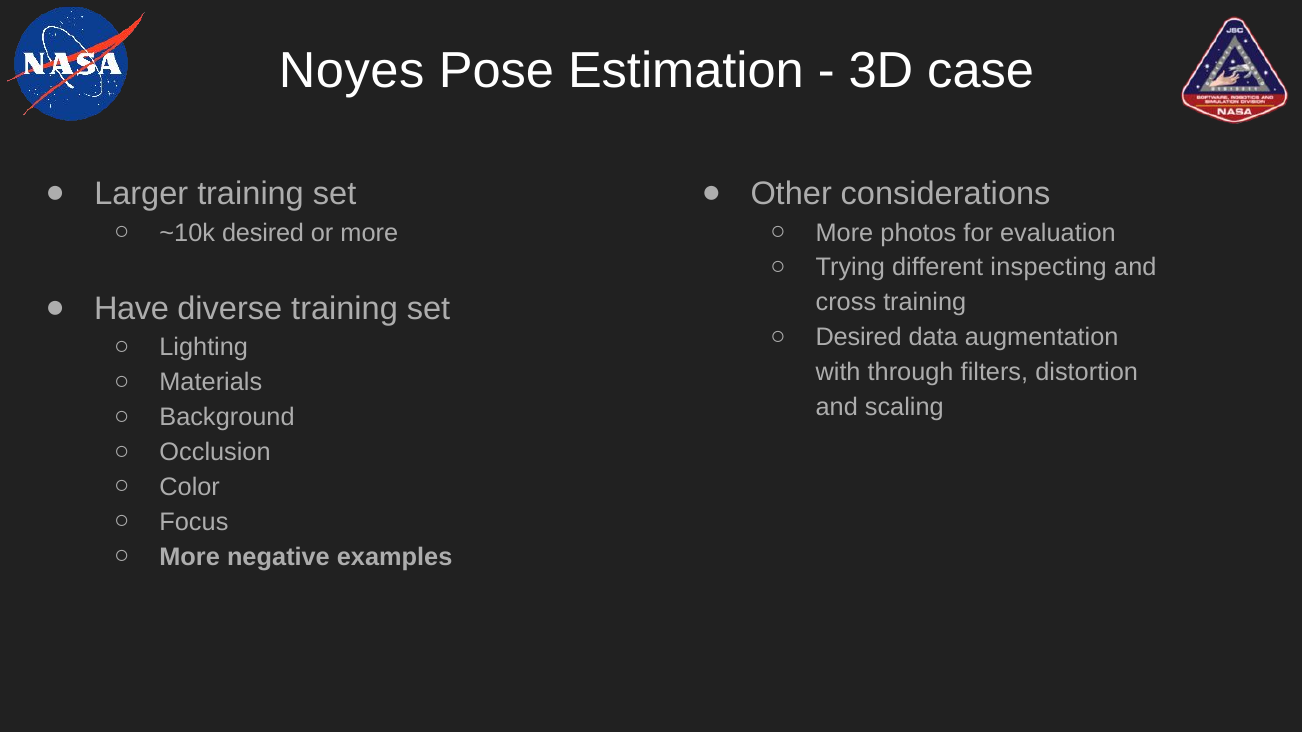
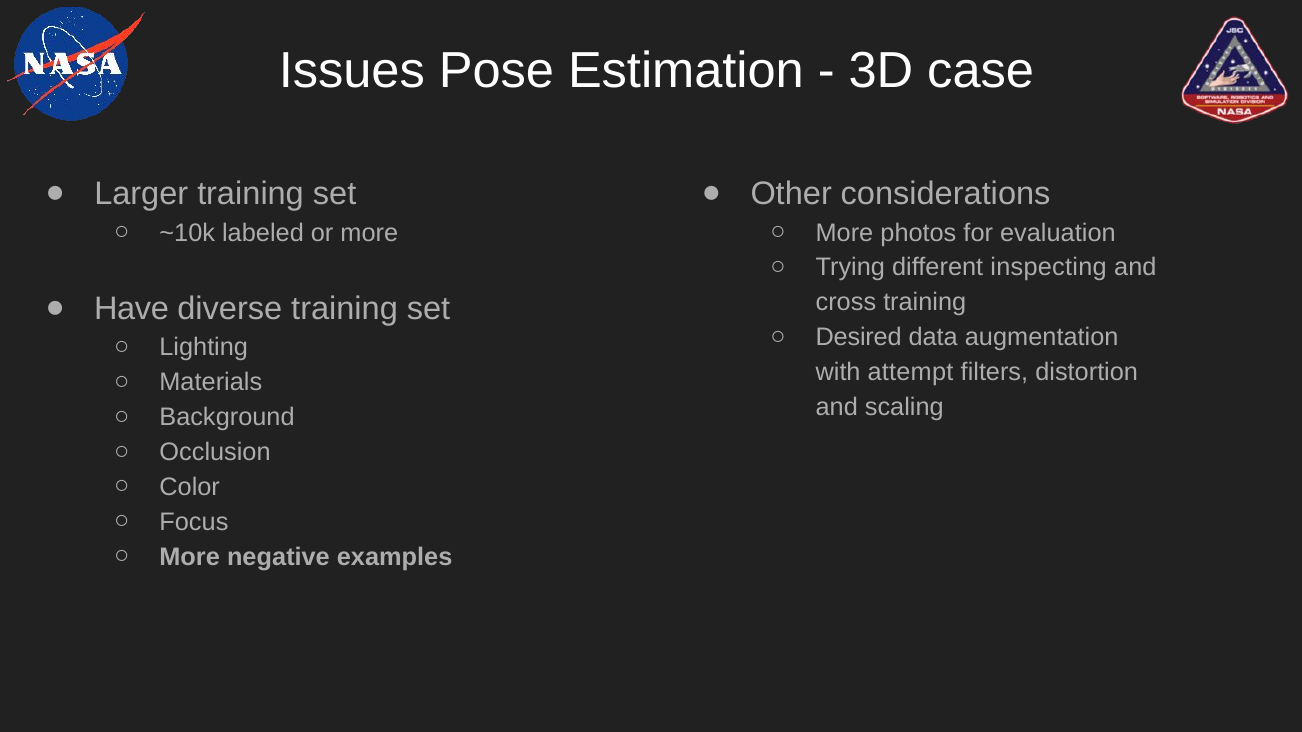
Noyes: Noyes -> Issues (352, 71)
~10k desired: desired -> labeled (263, 233)
through: through -> attempt (911, 372)
